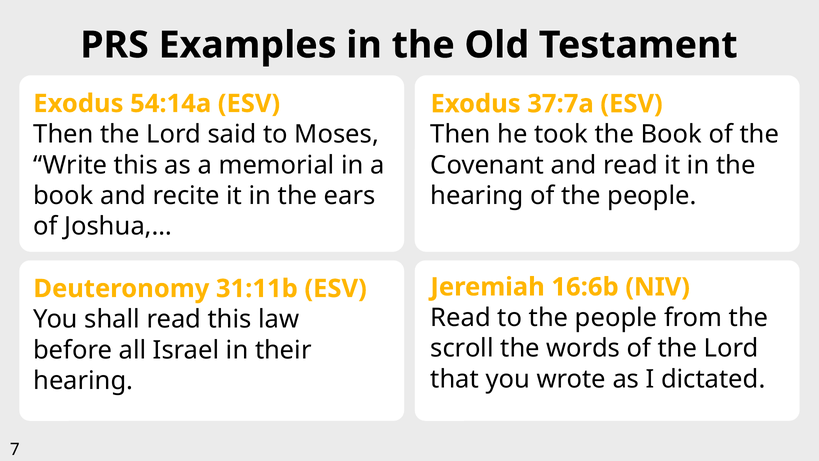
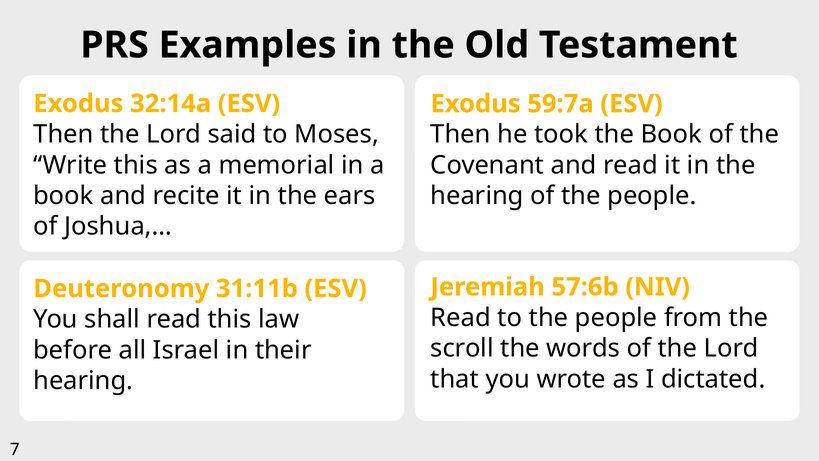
54:14a: 54:14a -> 32:14a (171, 104)
37:7a: 37:7a -> 59:7a (561, 104)
16:6b: 16:6b -> 57:6b (585, 287)
